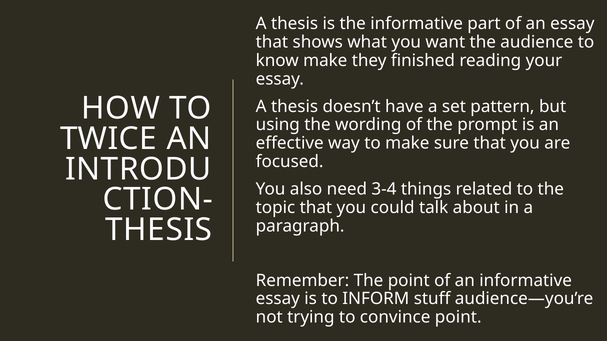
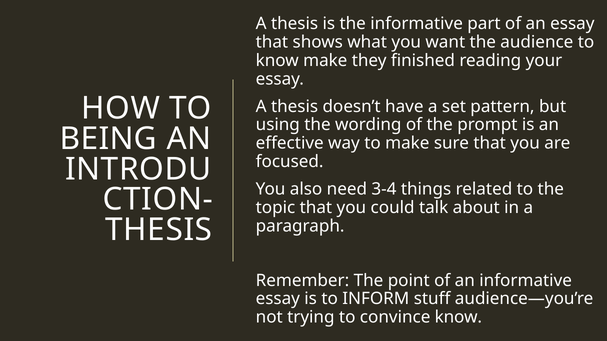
TWICE: TWICE -> BEING (108, 139)
convince point: point -> know (458, 318)
